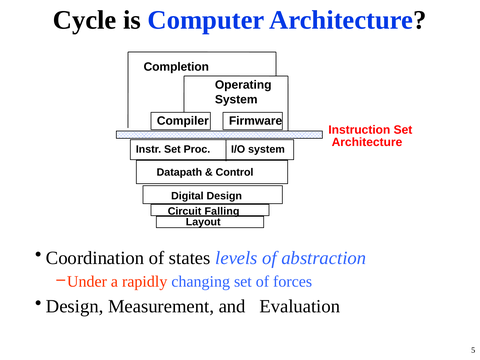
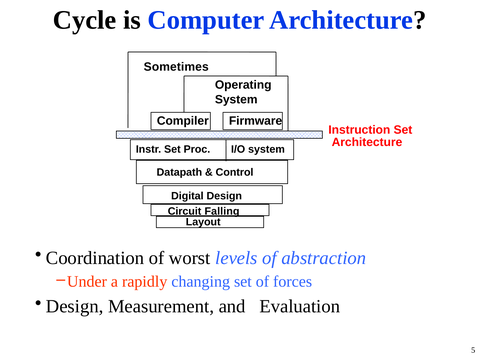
Completion: Completion -> Sometimes (176, 67)
states: states -> worst (190, 258)
